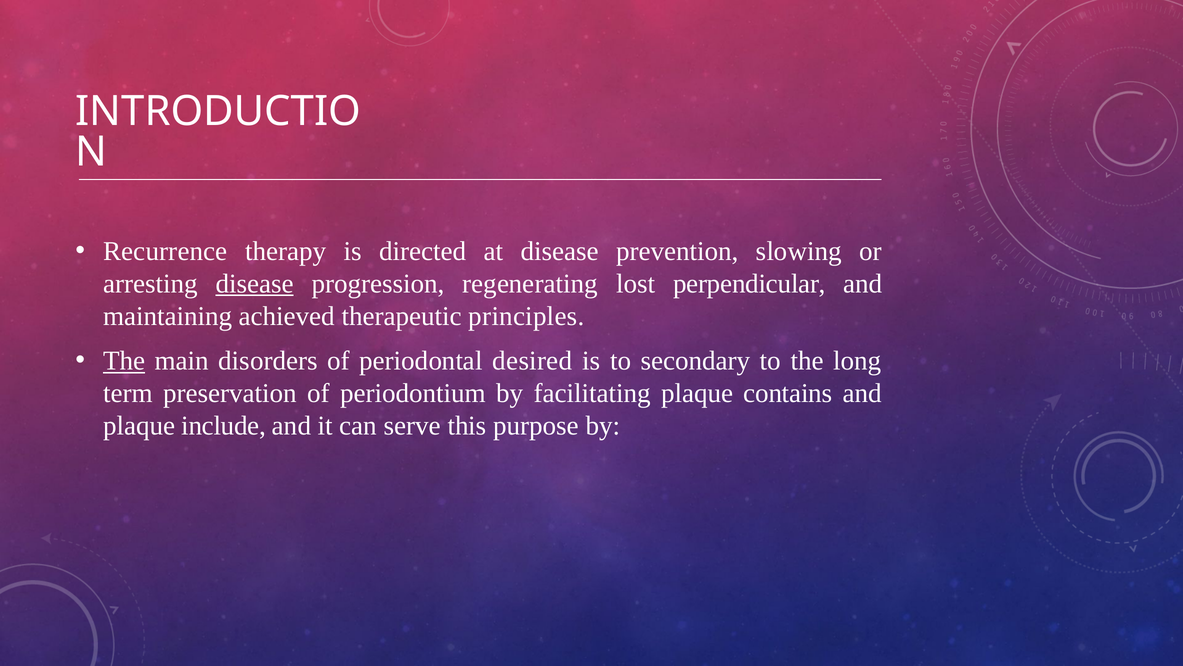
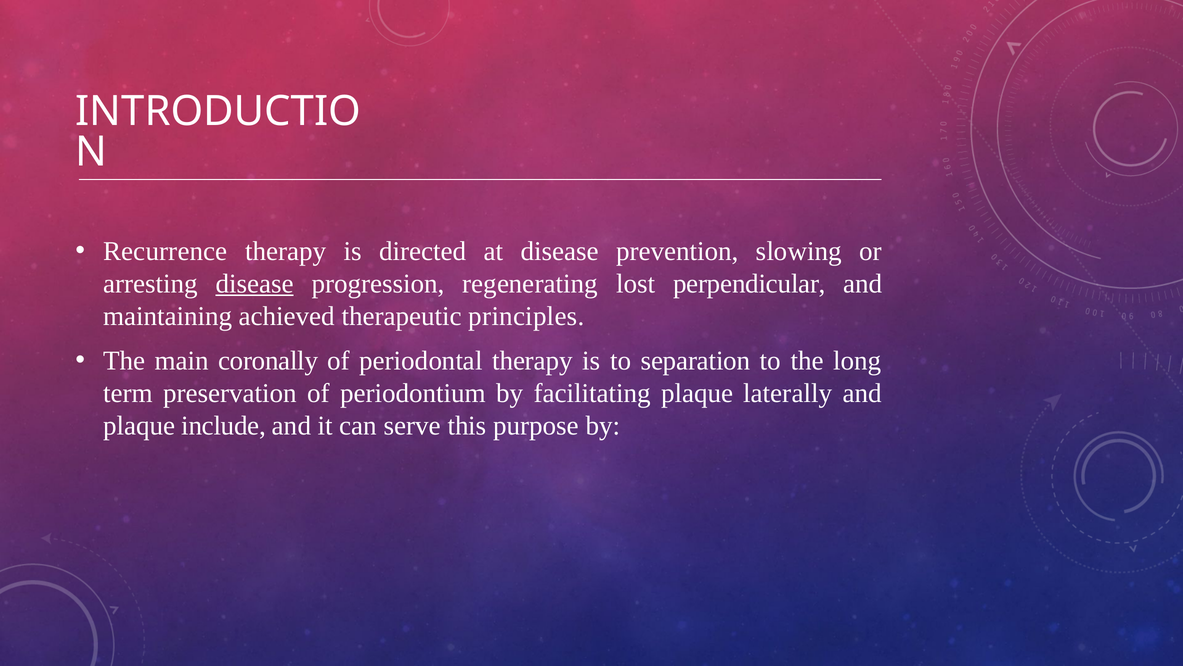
The underline: present -> none (124, 361)
disorders: disorders -> coronally (268, 361)
periodontal desired: desired -> therapy (532, 361)
secondary: secondary -> separation (696, 361)
contains: contains -> laterally (788, 393)
